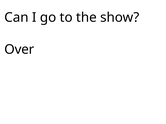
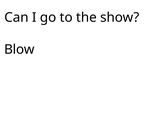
Over: Over -> Blow (19, 50)
